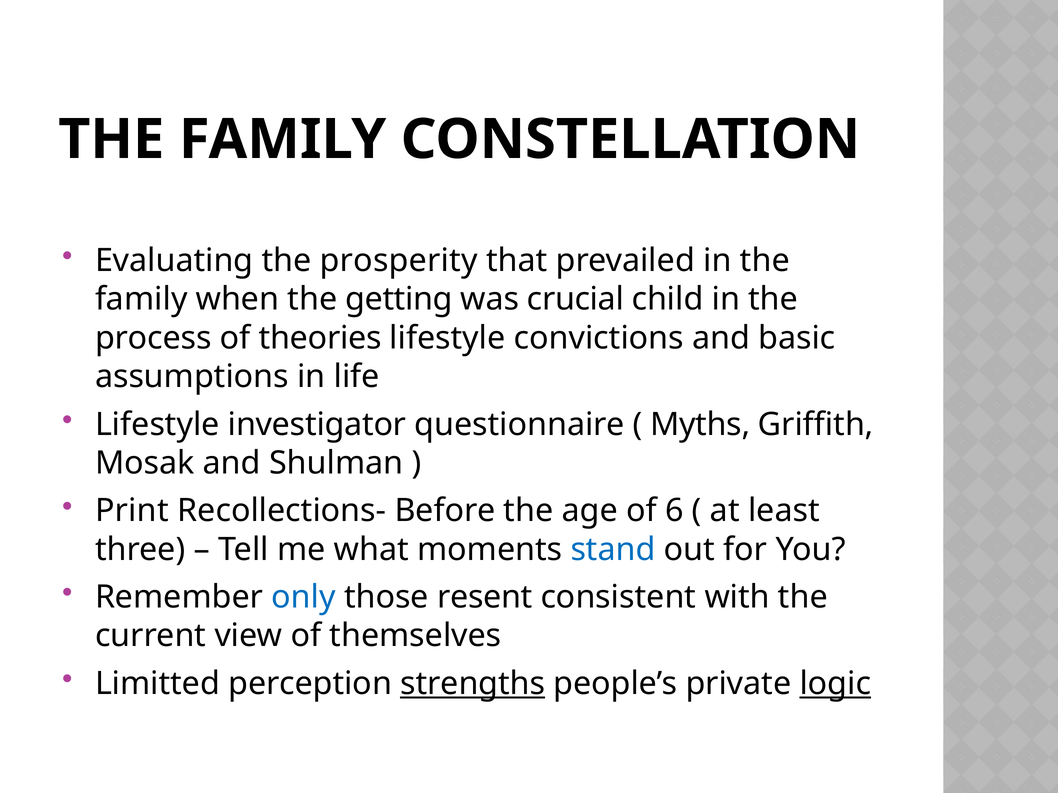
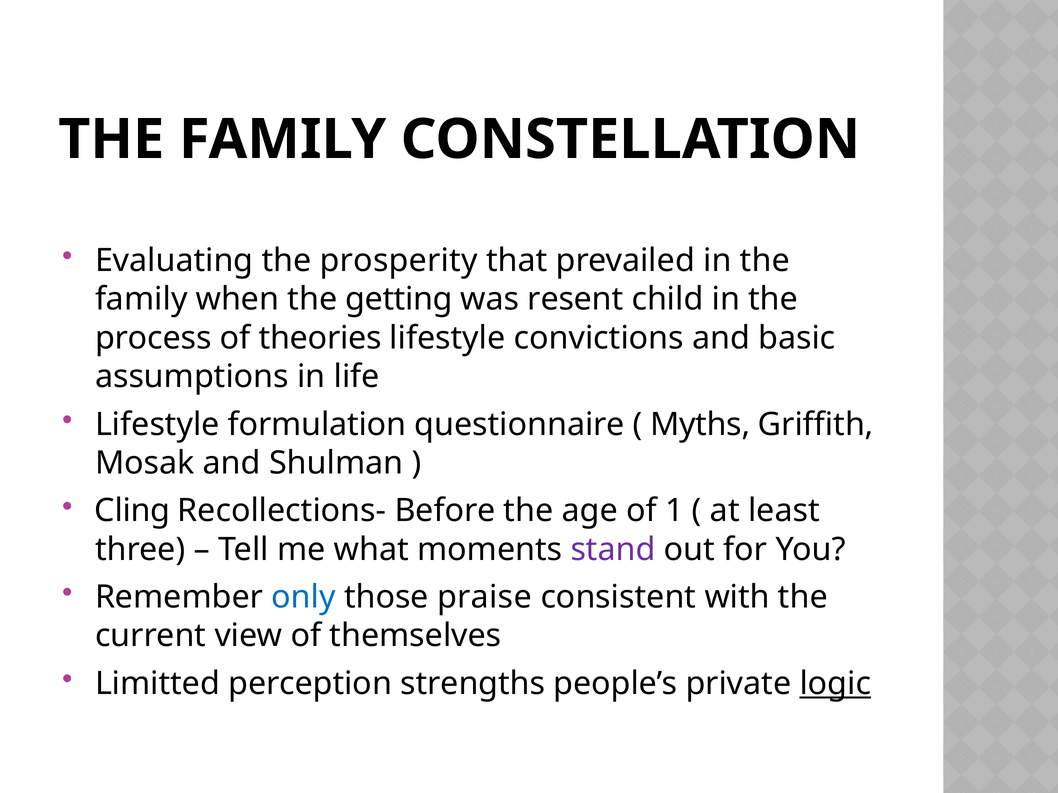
crucial: crucial -> resent (575, 299)
investigator: investigator -> formulation (317, 425)
Print: Print -> Cling (132, 511)
6: 6 -> 1 (674, 511)
stand colour: blue -> purple (613, 550)
resent: resent -> praise (484, 597)
strengths underline: present -> none (473, 684)
